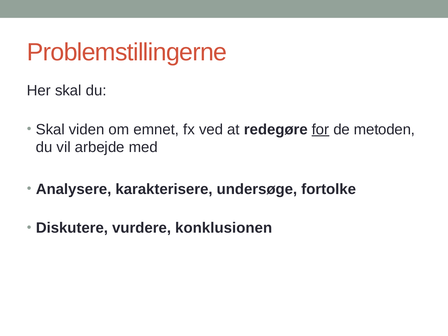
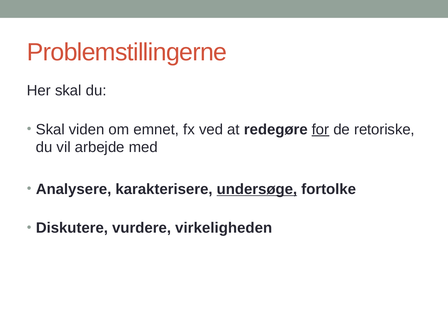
metoden: metoden -> retoriske (384, 129)
undersøge underline: none -> present (257, 189)
konklusionen: konklusionen -> virkeligheden (224, 228)
